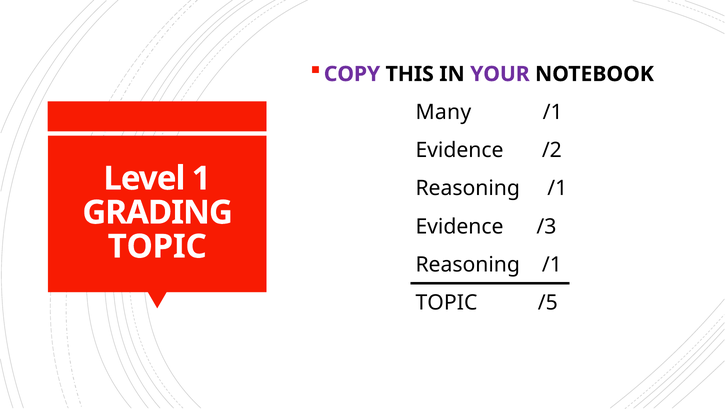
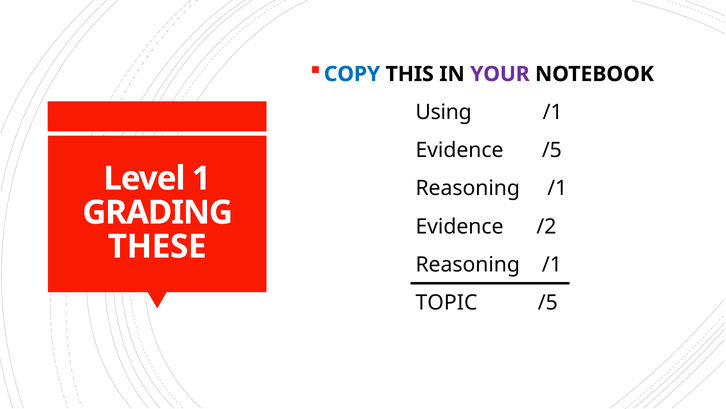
COPY colour: purple -> blue (352, 74)
Many: Many -> Using (444, 112)
Evidence /2: /2 -> /5 (552, 150)
/3: /3 -> /2 (546, 226)
TOPIC: TOPIC -> THESE (157, 246)
